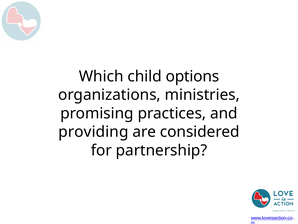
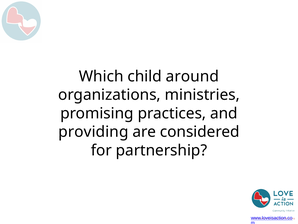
options: options -> around (192, 76)
